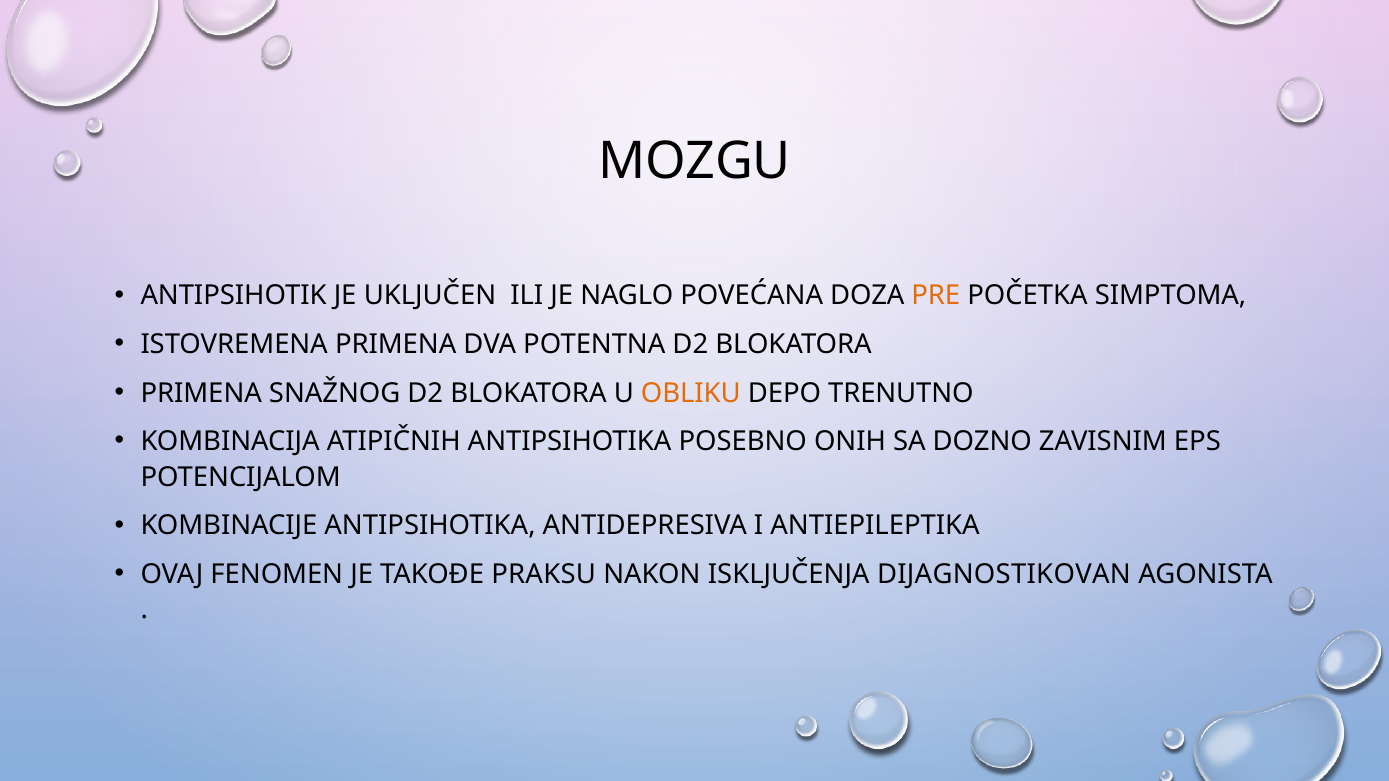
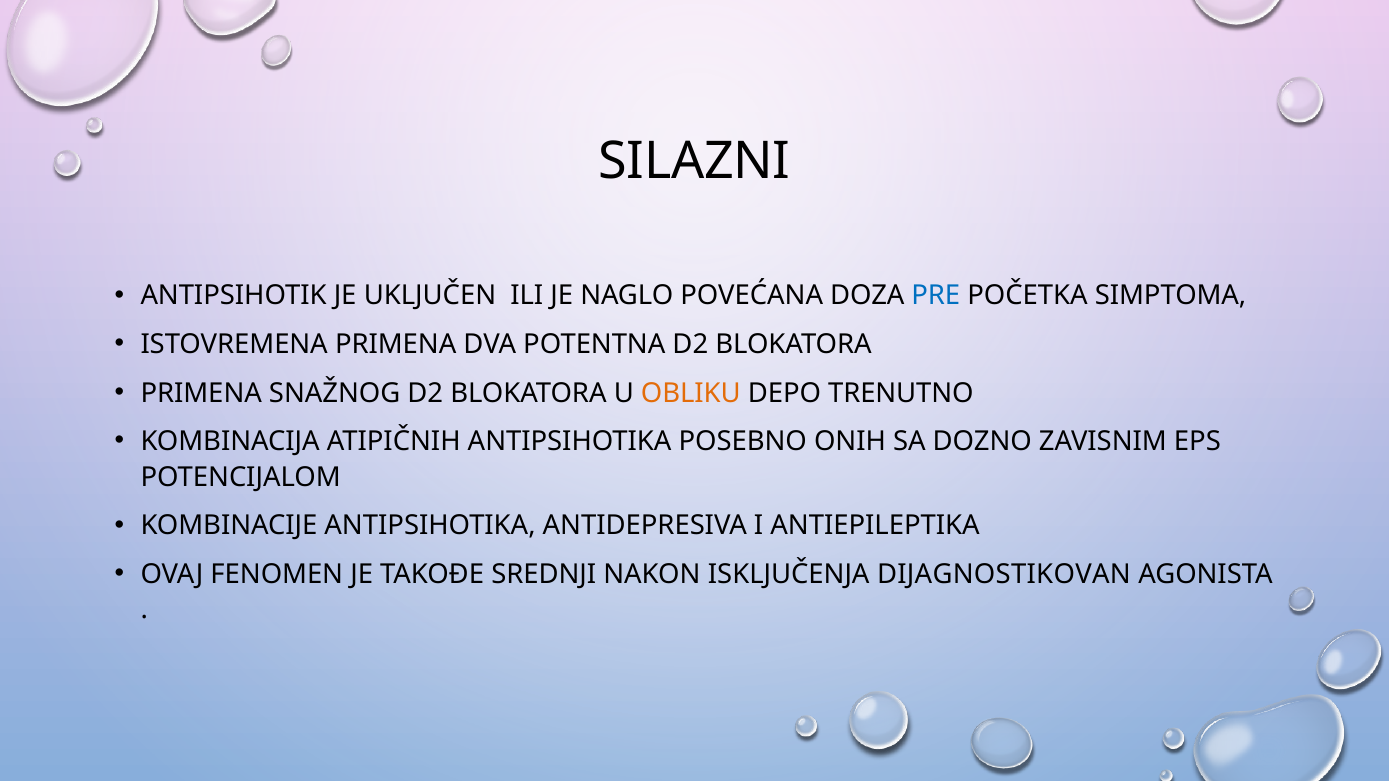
MOZGU: MOZGU -> SILAZNI (695, 161)
PRE colour: orange -> blue (936, 296)
PRAKSU: PRAKSU -> SREDNJI (544, 575)
